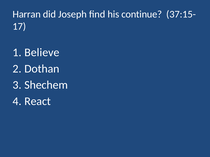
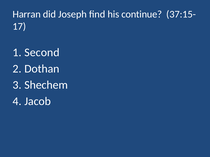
Believe: Believe -> Second (42, 53)
React: React -> Jacob (38, 102)
